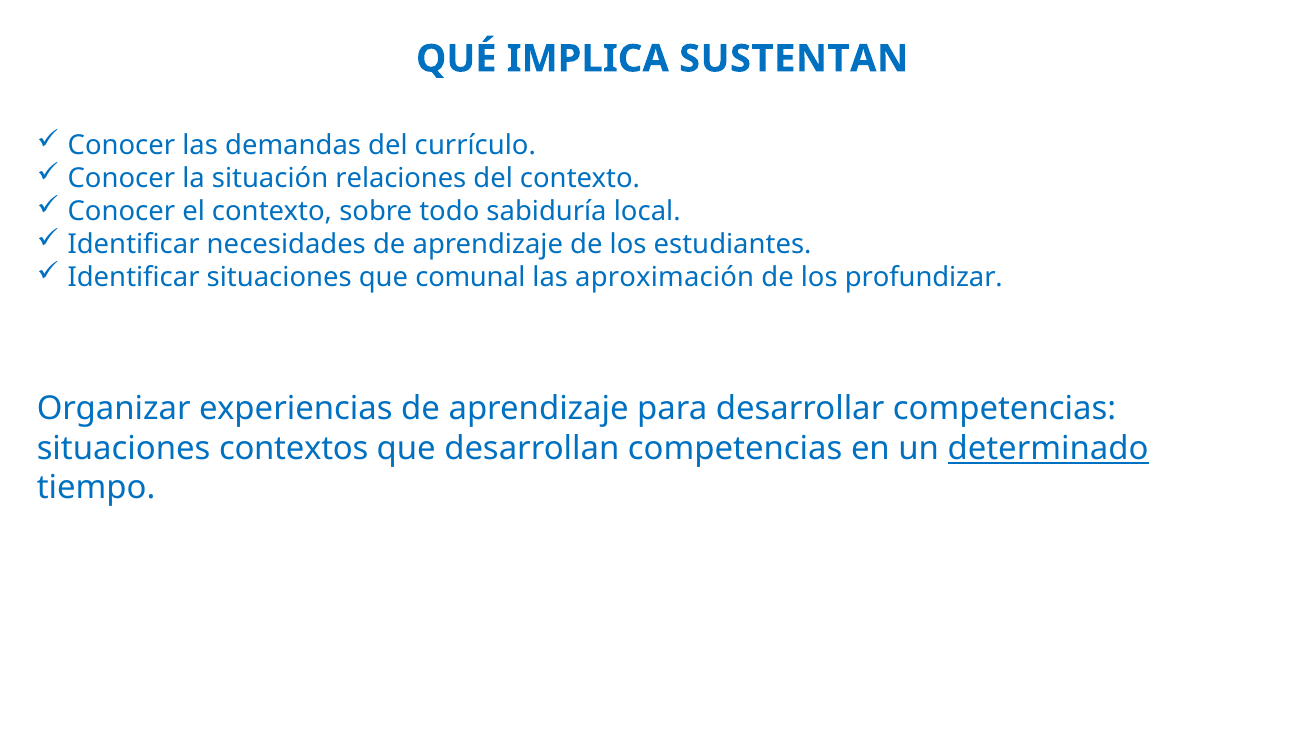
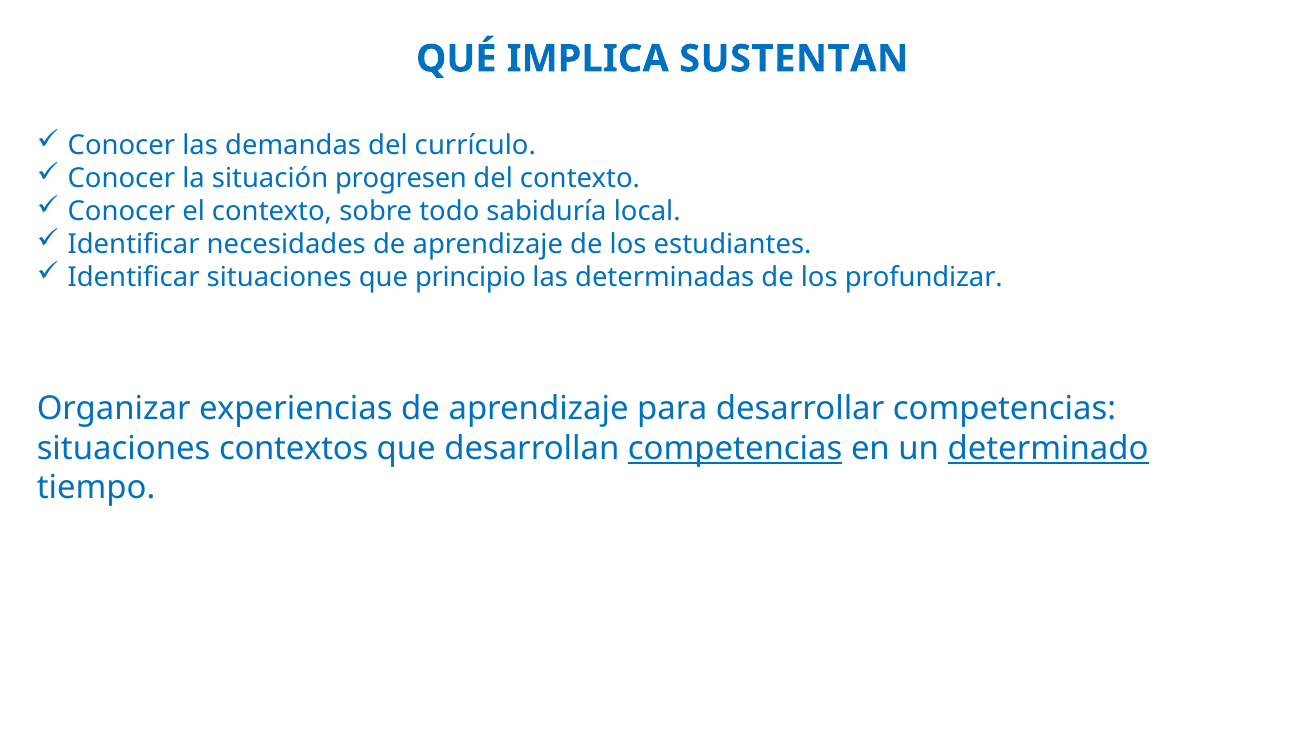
relaciones: relaciones -> progresen (401, 179)
comunal: comunal -> principio (470, 278)
aproximación: aproximación -> determinadas (665, 278)
competencias underline: none -> present (735, 449)
